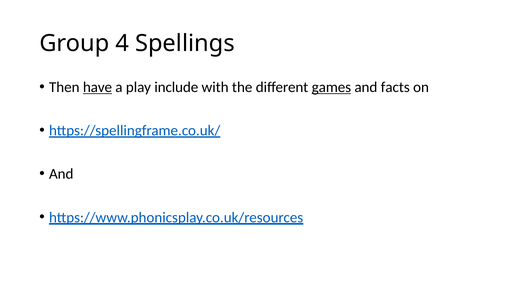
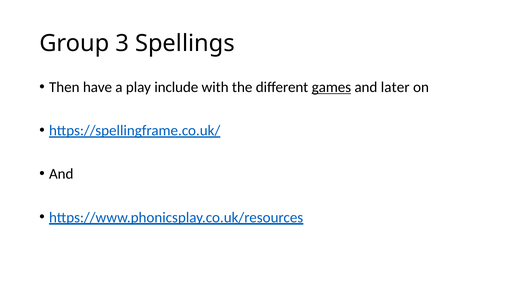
4: 4 -> 3 (122, 43)
have underline: present -> none (97, 87)
facts: facts -> later (395, 87)
